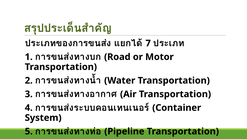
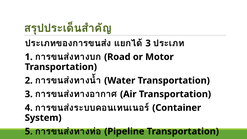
7: 7 -> 3 (148, 43)
